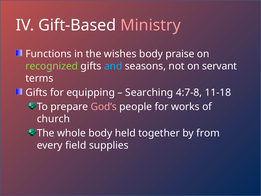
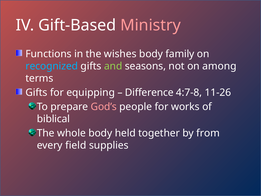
praise: praise -> family (180, 54)
recognized colour: light green -> light blue (52, 66)
and colour: light blue -> light green (113, 66)
servant: servant -> among (219, 66)
Searching: Searching -> Difference (149, 92)
11-18: 11-18 -> 11-26 (218, 92)
church: church -> biblical (53, 119)
